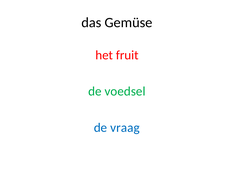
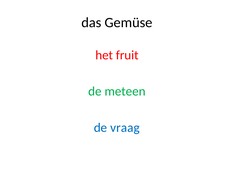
voedsel: voedsel -> meteen (125, 92)
